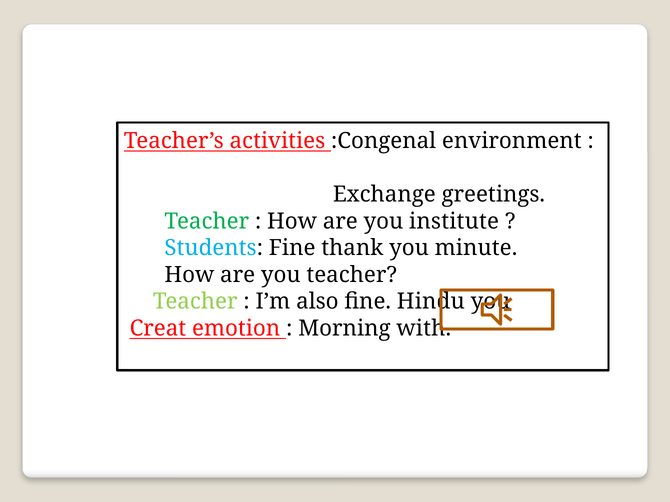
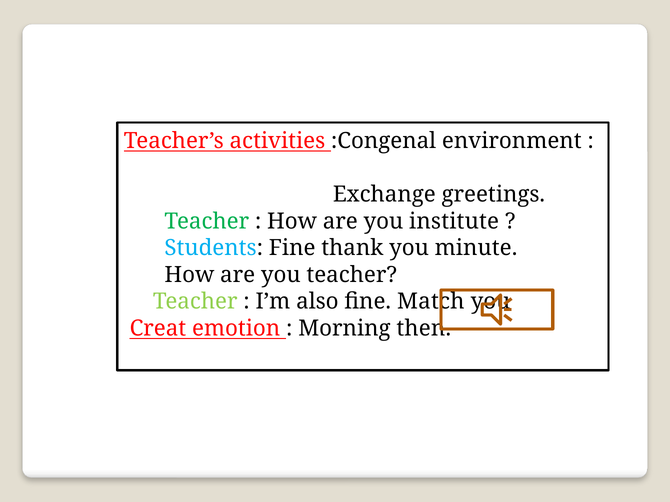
Hindu: Hindu -> Match (431, 302)
with: with -> then (424, 329)
